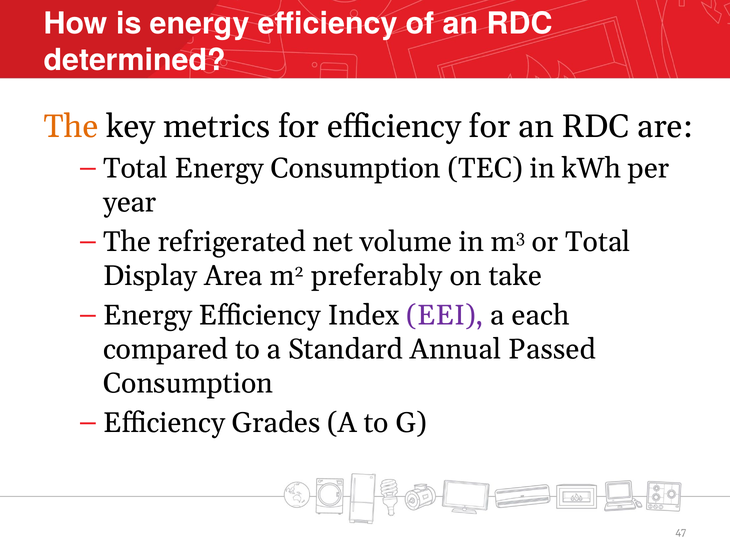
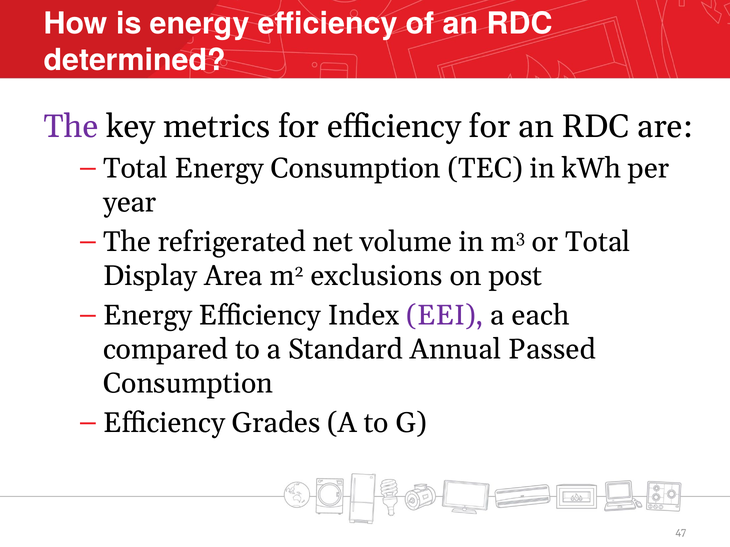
The colour: orange -> purple (71, 127)
preferably: preferably -> exclusions (377, 276)
take: take -> post (515, 276)
